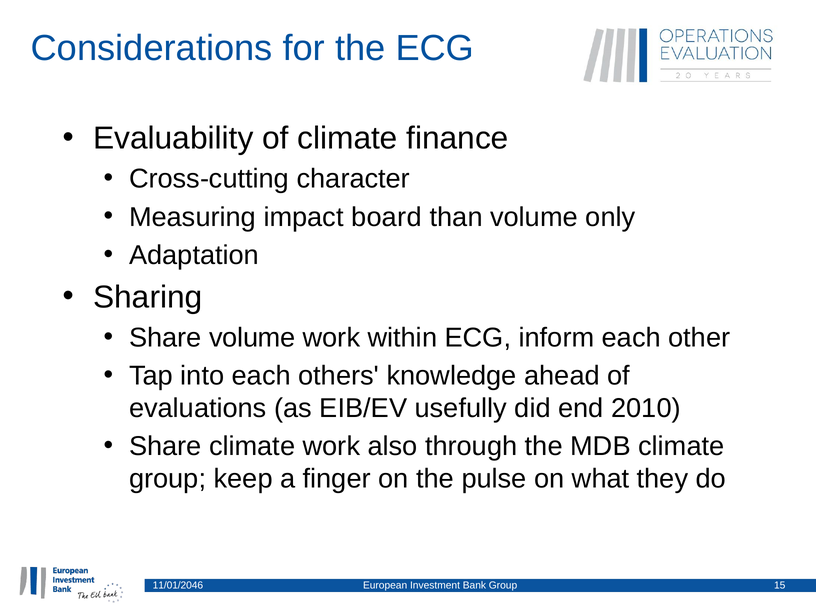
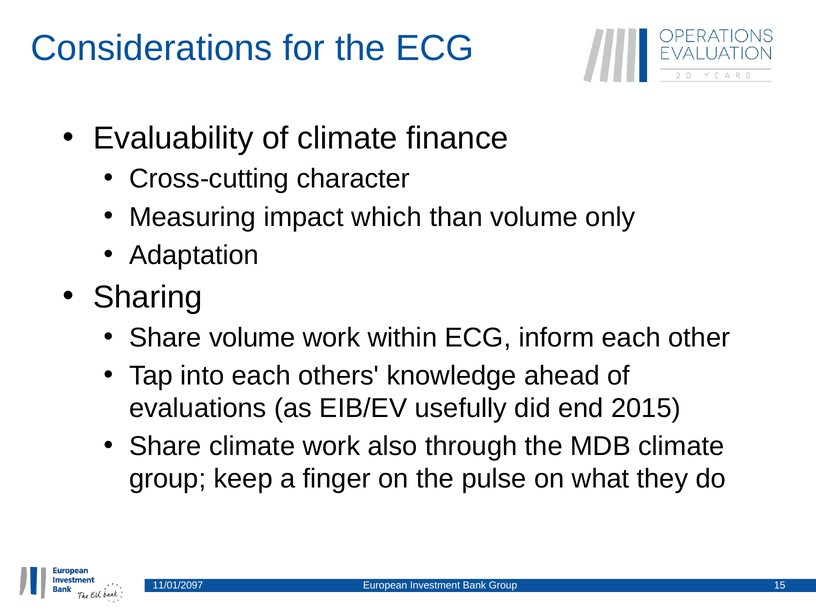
board: board -> which (386, 217)
2010: 2010 -> 2015 (646, 408)
11/01/2046: 11/01/2046 -> 11/01/2097 (178, 585)
